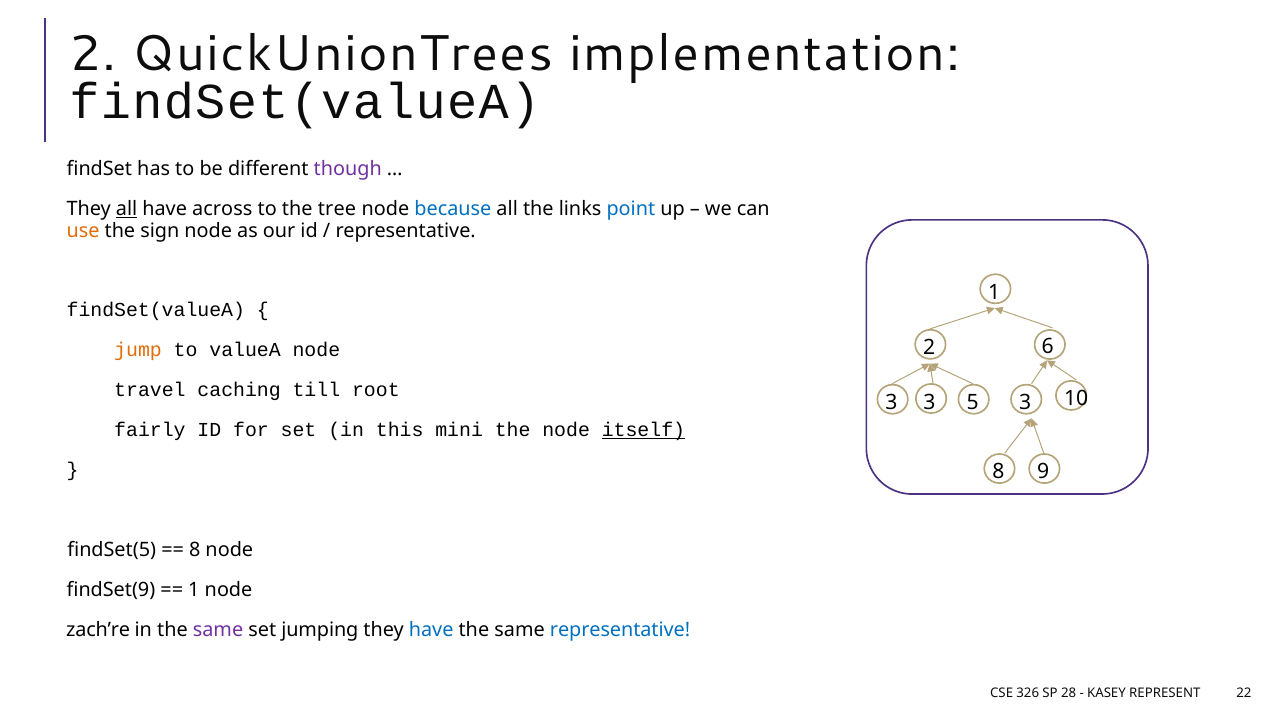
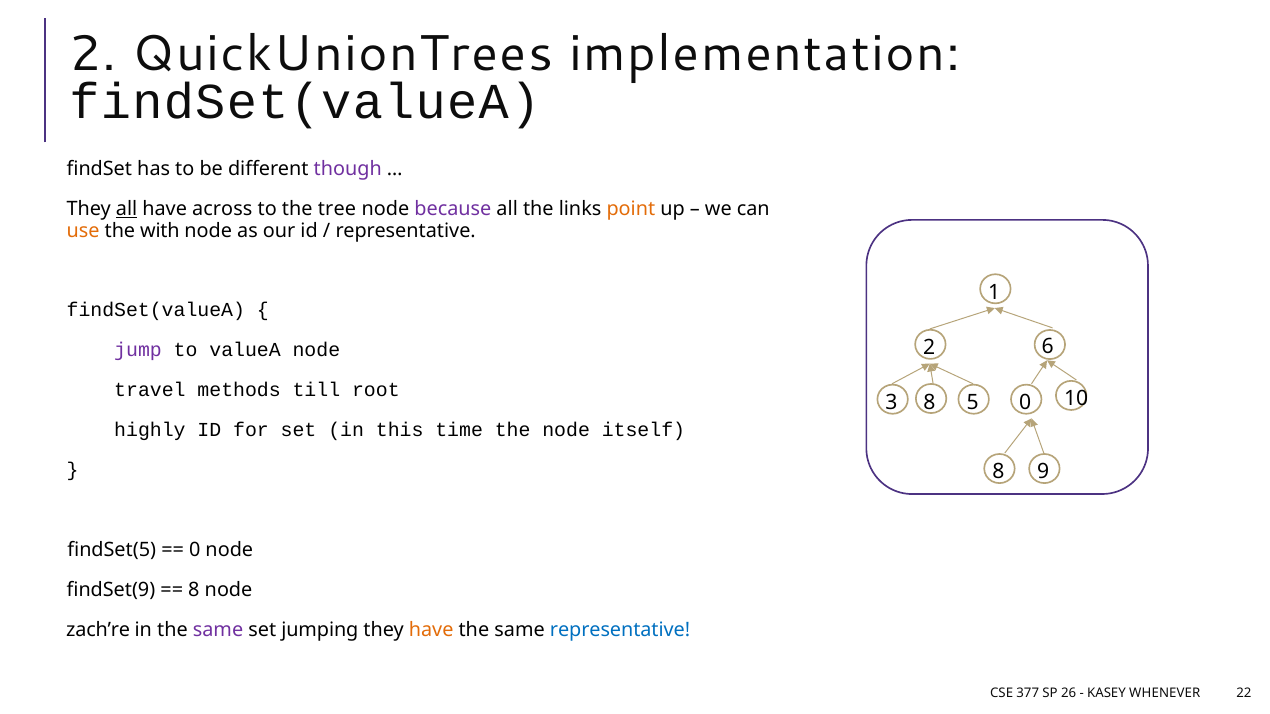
because colour: blue -> purple (453, 209)
point colour: blue -> orange (631, 209)
sign: sign -> with (160, 231)
jump colour: orange -> purple (138, 350)
caching: caching -> methods (239, 390)
3 3: 3 -> 8 (929, 403)
5 3: 3 -> 0 (1025, 403)
fairly: fairly -> highly (150, 430)
mini: mini -> time (459, 430)
itself underline: present -> none (643, 430)
8: 8 -> 0 (195, 550)
1: 1 -> 8 (194, 590)
have colour: blue -> orange (431, 630)
326: 326 -> 377 (1028, 693)
28: 28 -> 26 (1069, 693)
REPRESENT: REPRESENT -> WHENEVER (1165, 693)
